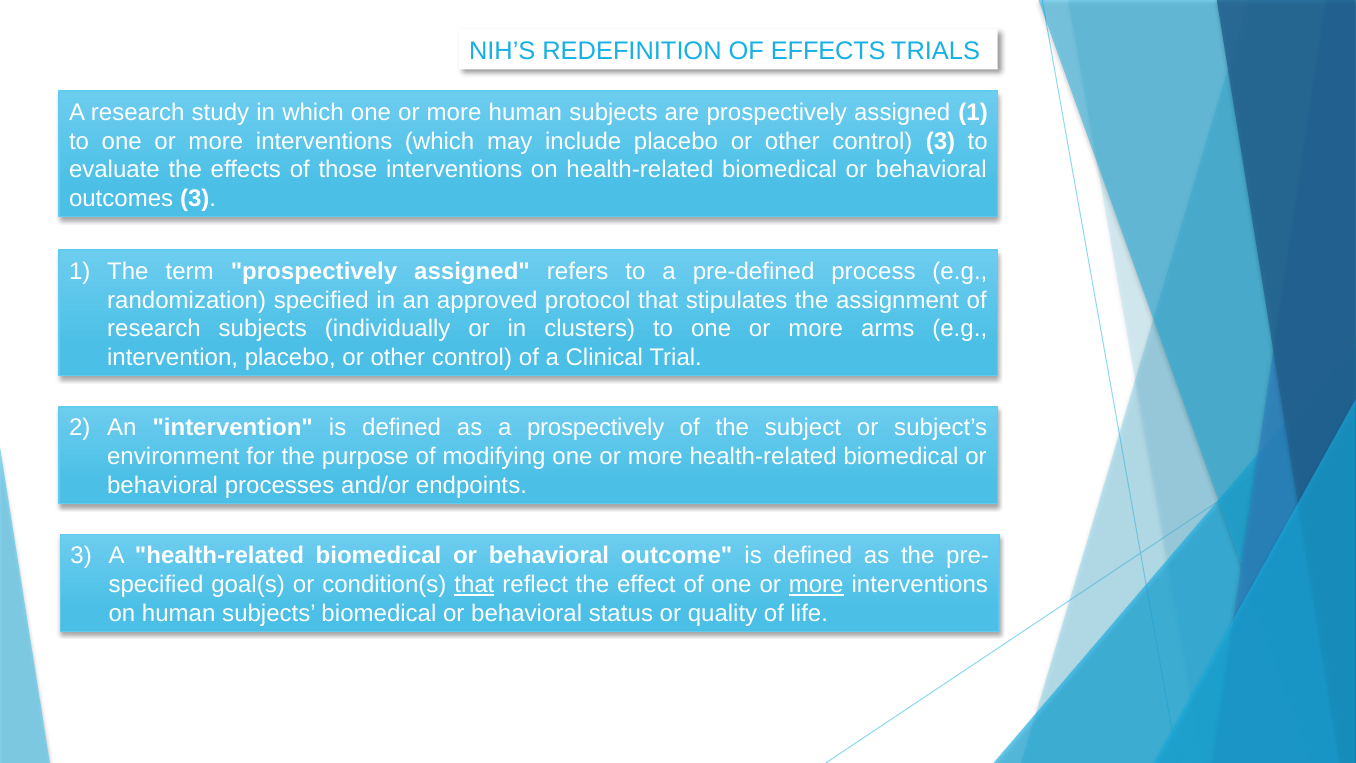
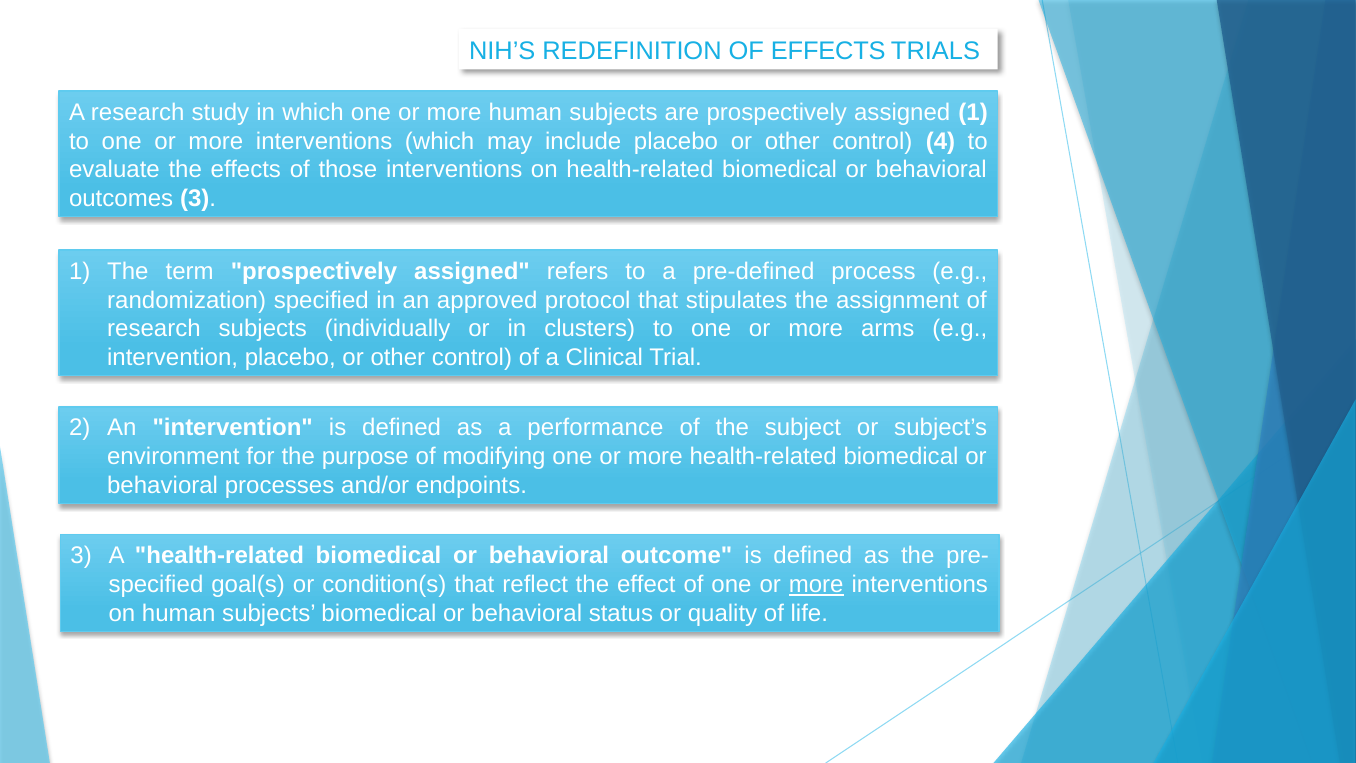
control 3: 3 -> 4 (941, 141)
a prospectively: prospectively -> performance (595, 428)
that underline: present -> none (474, 584)
